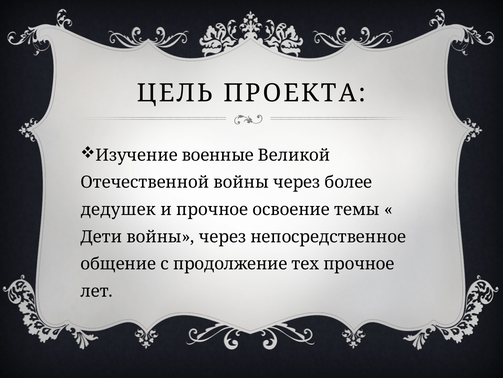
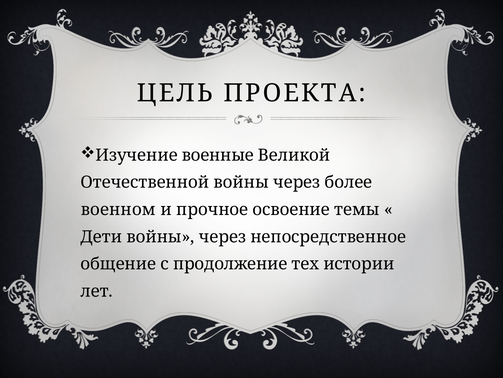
дедушек: дедушек -> военном (118, 209)
тех прочное: прочное -> истории (359, 264)
